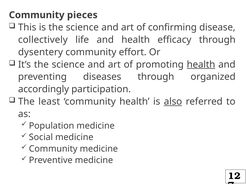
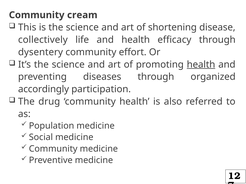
pieces: pieces -> cream (82, 15)
confirming: confirming -> shortening (172, 27)
least: least -> drug (49, 102)
also underline: present -> none (173, 102)
